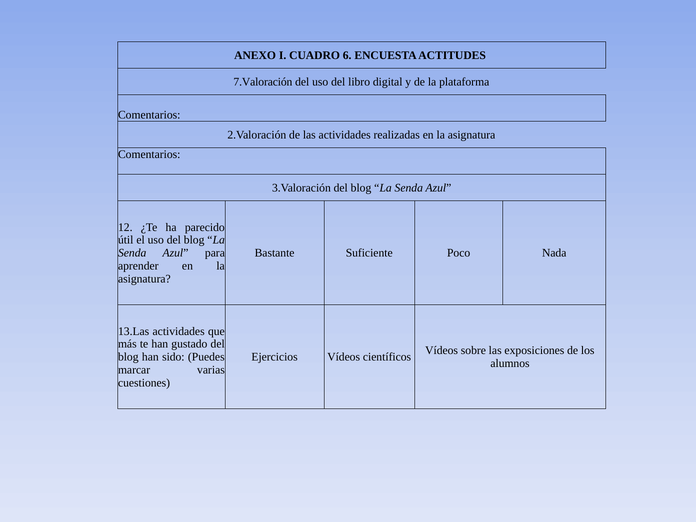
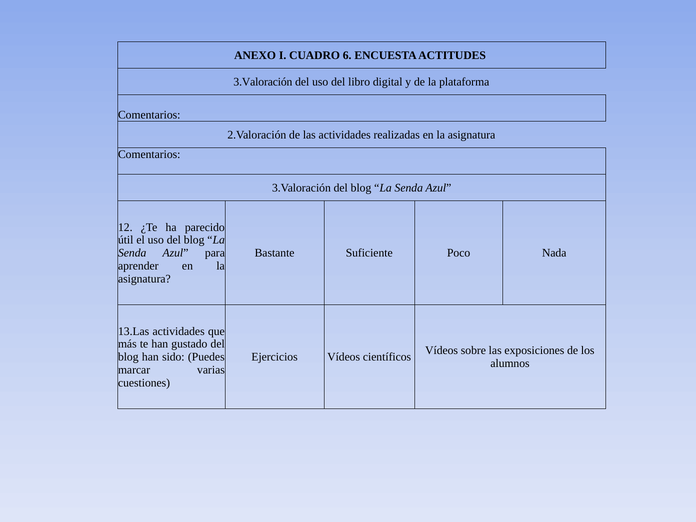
7.Valoración: 7.Valoración -> 3.Valoración (263, 82)
